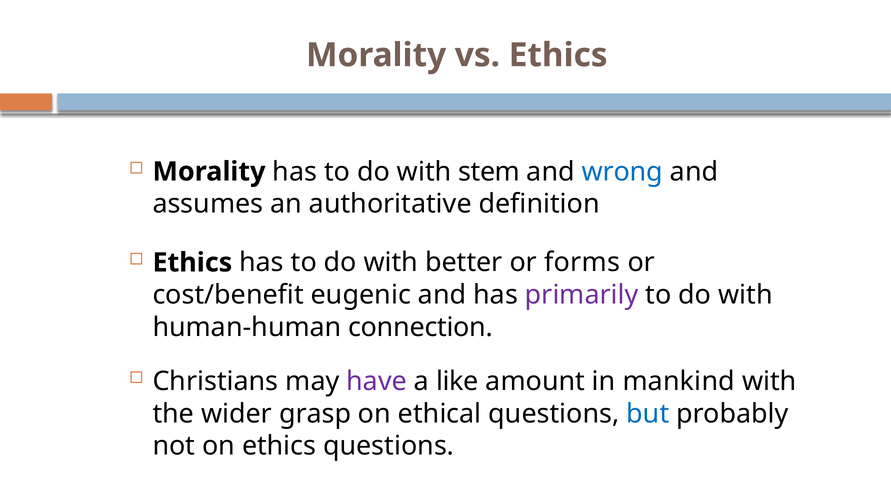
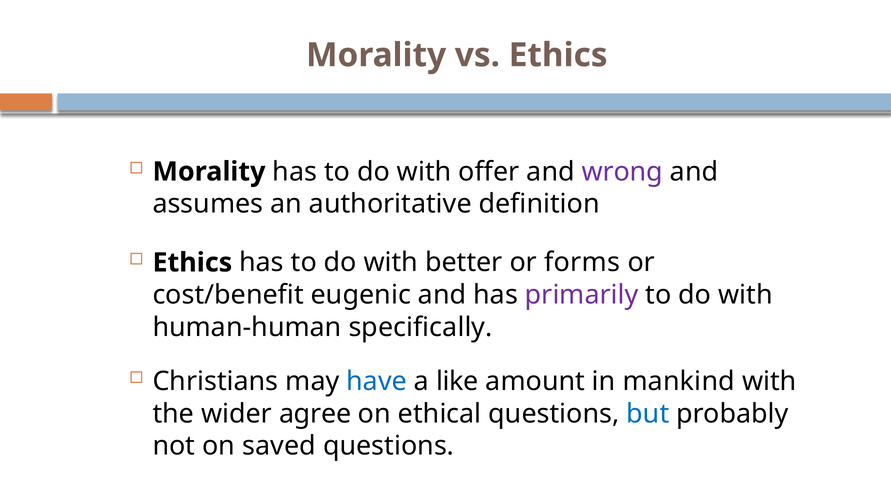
stem: stem -> offer (489, 172)
wrong colour: blue -> purple (622, 172)
connection: connection -> specifically (421, 327)
have colour: purple -> blue (377, 382)
grasp: grasp -> agree (315, 414)
on ethics: ethics -> saved (279, 446)
